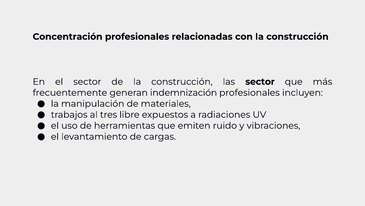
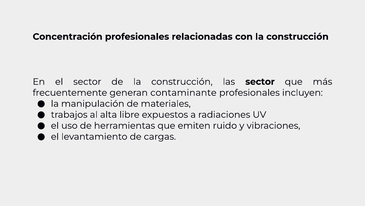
indemnización: indemnización -> contaminante (183, 92)
tres: tres -> alta (109, 114)
